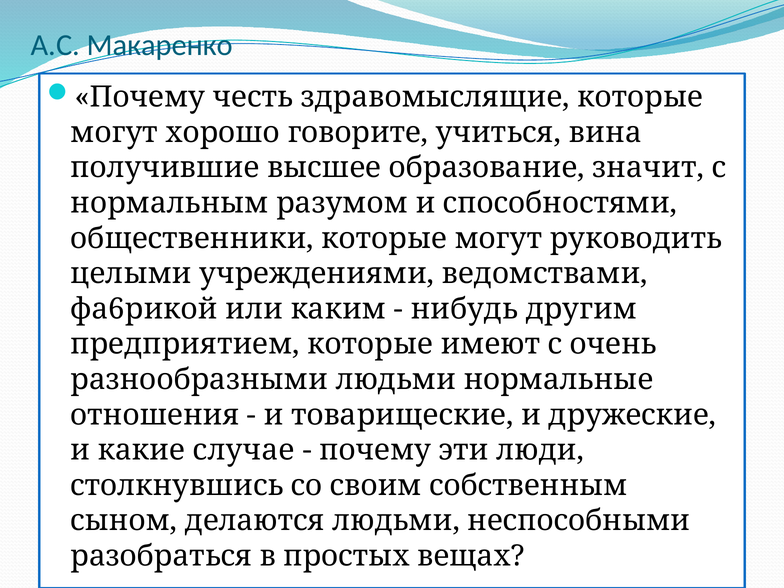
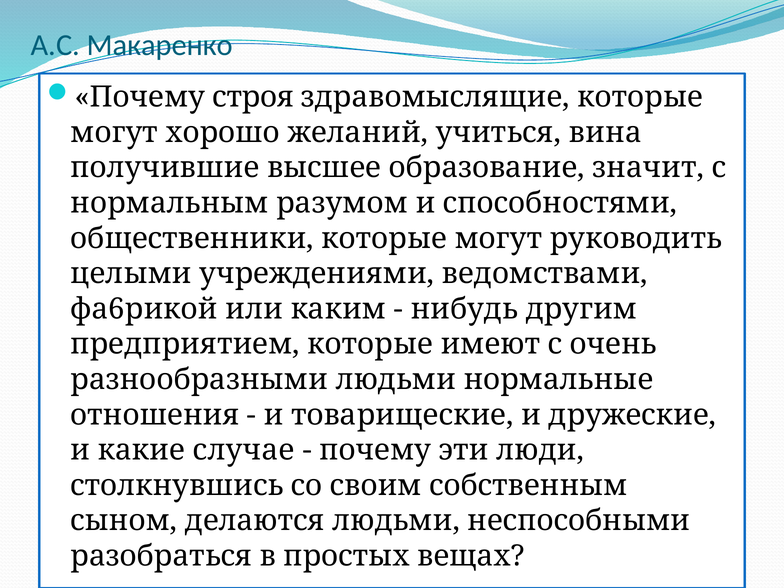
честь: честь -> строя (253, 97)
говорите: говорите -> желаний (358, 132)
